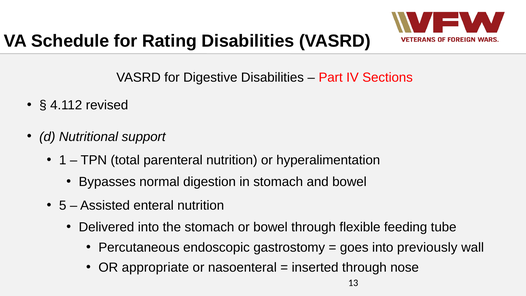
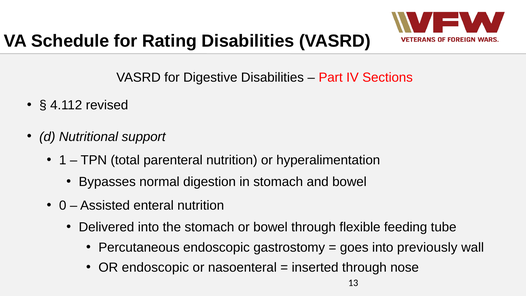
5: 5 -> 0 (63, 205)
OR appropriate: appropriate -> endoscopic (155, 267)
